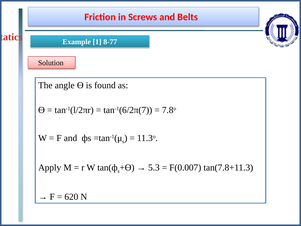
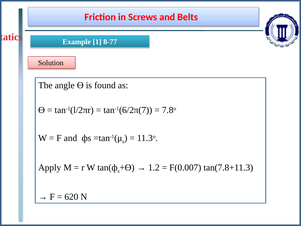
5.3: 5.3 -> 1.2 (154, 167)
